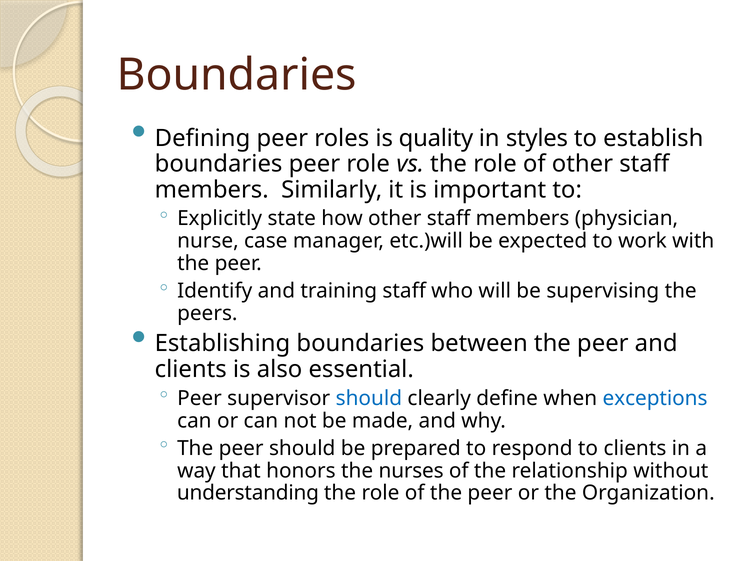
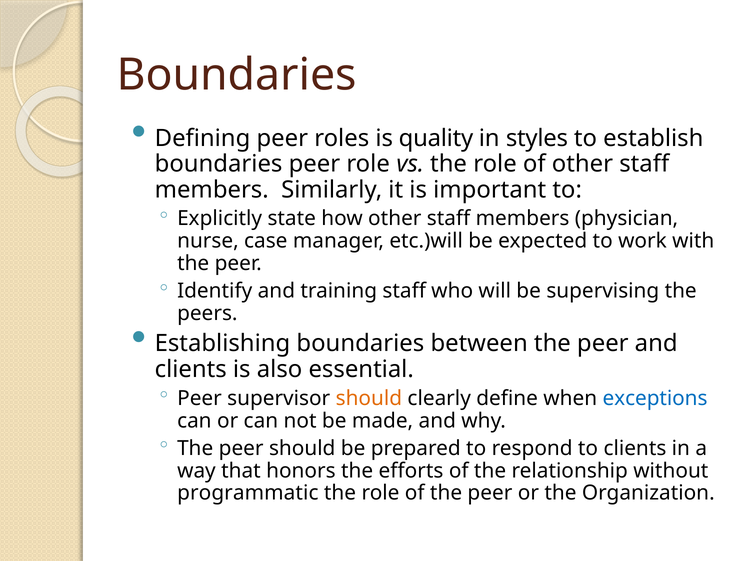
should colour: blue -> orange (369, 398)
nurses: nurses -> efforts (411, 471)
understanding: understanding -> programmatic (248, 493)
